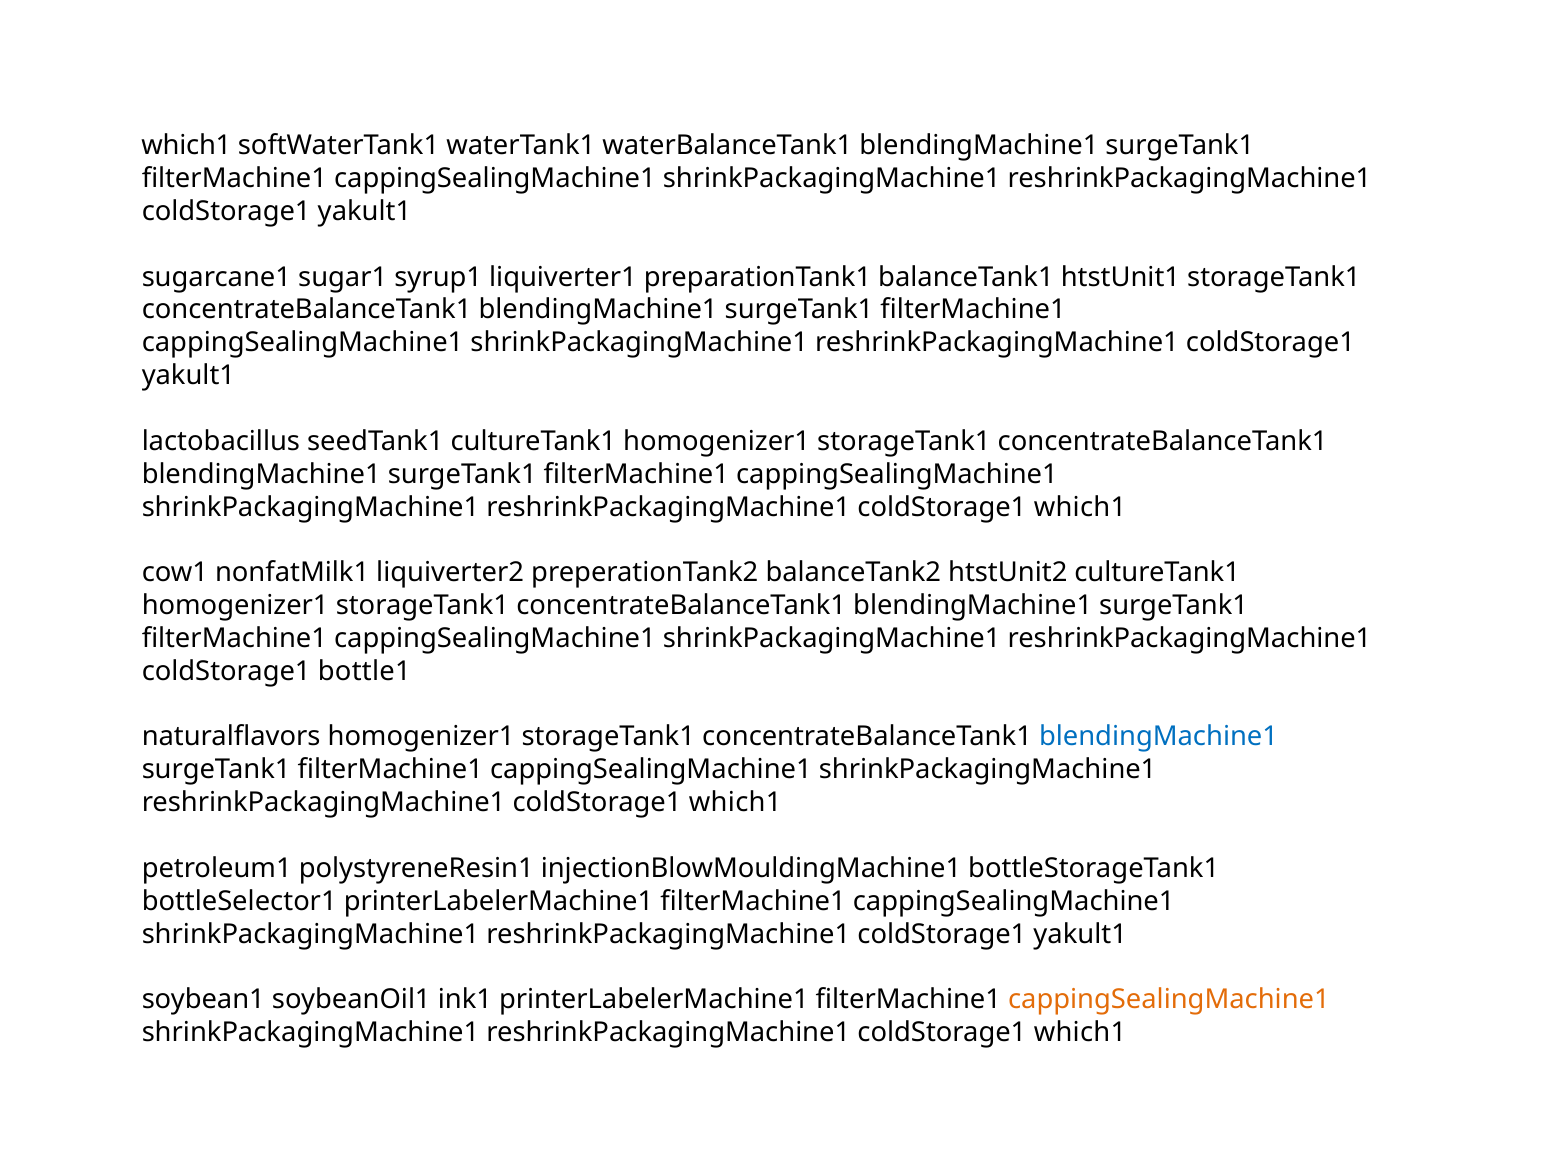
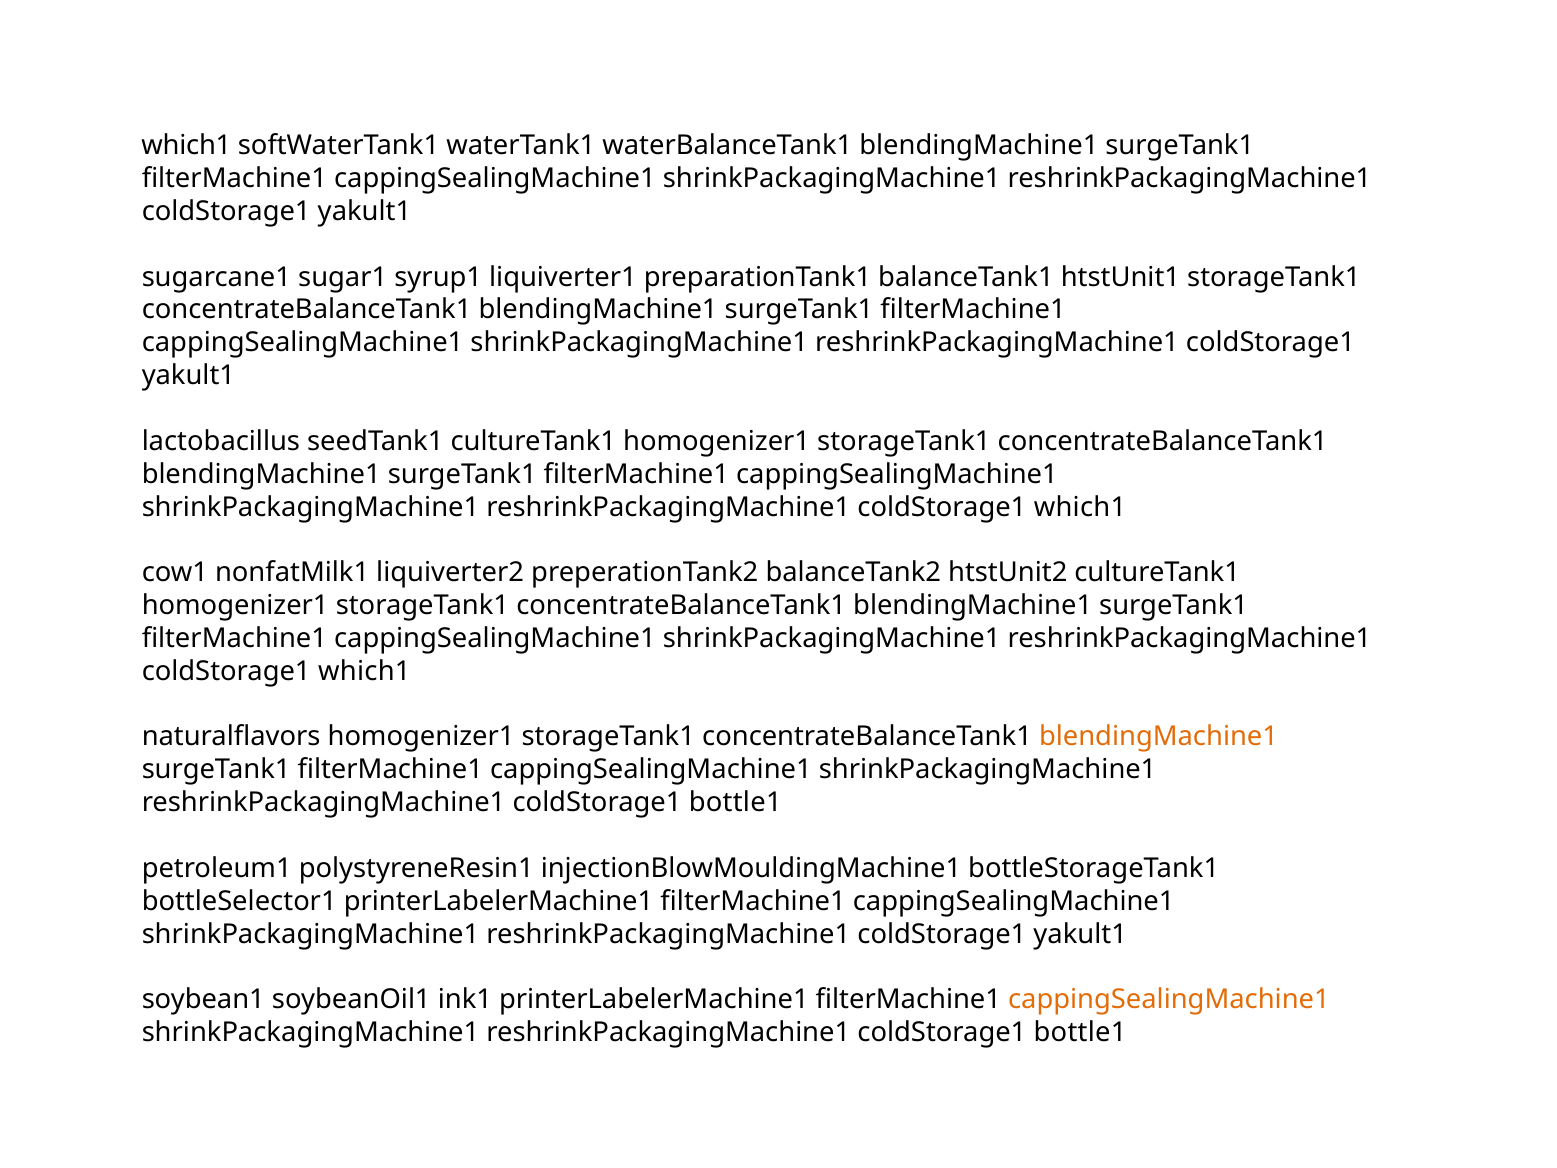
bottle1: bottle1 -> which1 (364, 671)
blendingMachine1 colour: blue -> orange (1159, 737)
which1: which1 -> bottle1 (735, 802)
which1: which1 -> bottle1 (1080, 1032)
